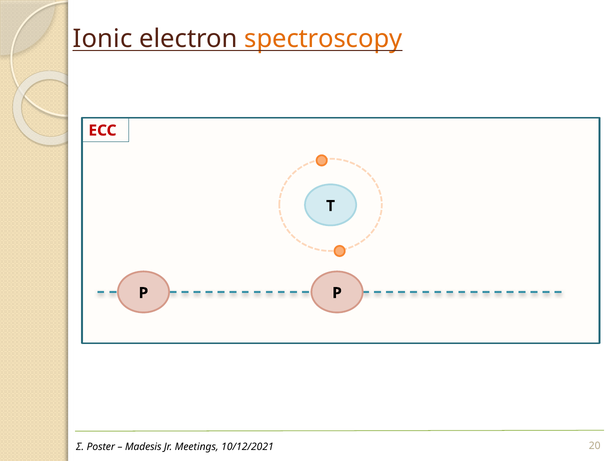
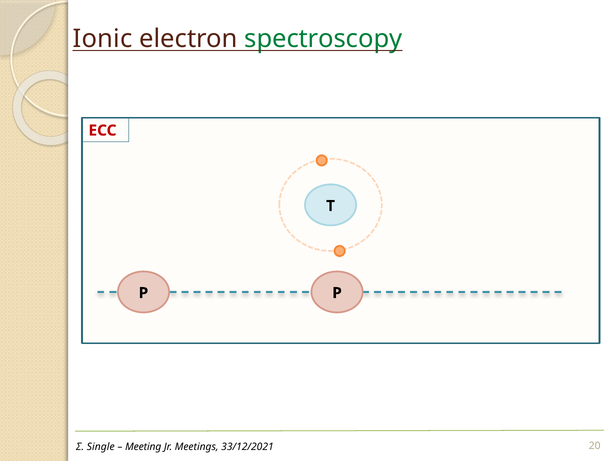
spectroscopy colour: orange -> green (323, 39)
Poster: Poster -> Single (101, 447)
Madesis: Madesis -> Meeting (143, 447)
10/12/2021: 10/12/2021 -> 33/12/2021 (247, 447)
